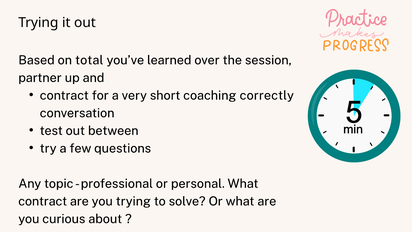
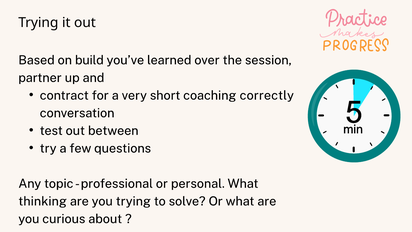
total: total -> build (89, 60)
contract: contract -> thinking (43, 201)
